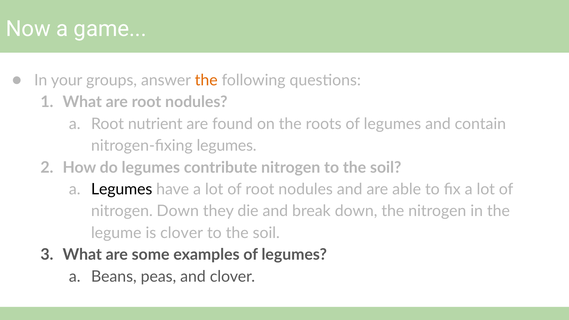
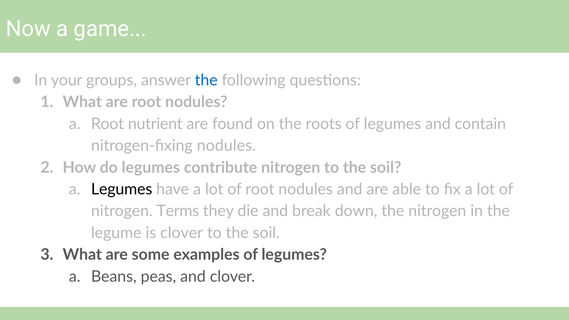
the colour: orange -> blue (206, 80)
nitrogen-fixing legumes: legumes -> nodules (226, 146)
nitrogen Down: Down -> Terms (178, 211)
